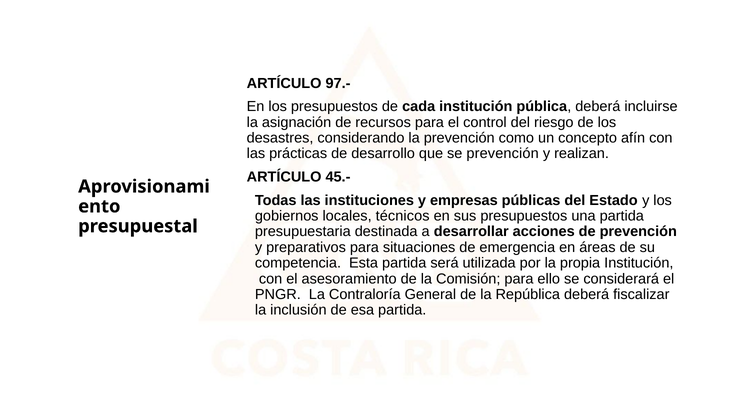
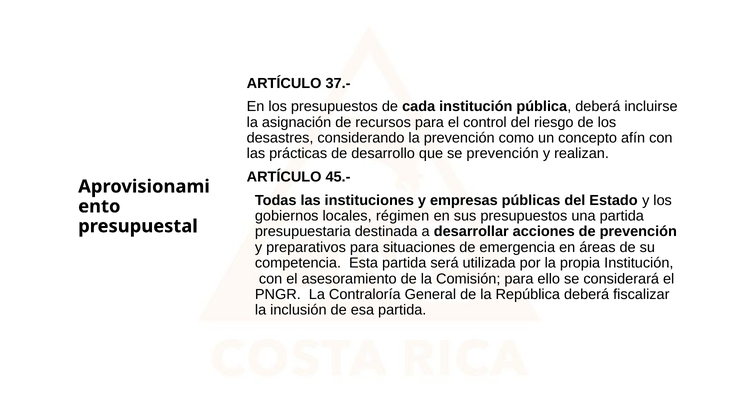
97.-: 97.- -> 37.- (338, 83)
técnicos: técnicos -> régimen (403, 216)
